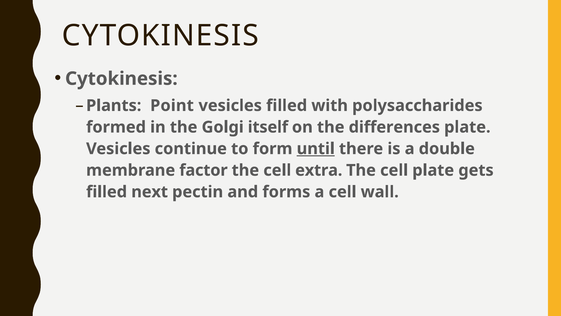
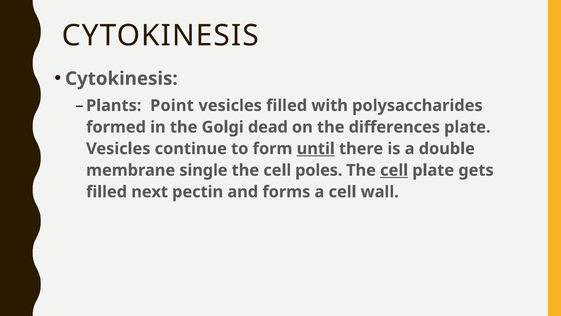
itself: itself -> dead (268, 127)
factor: factor -> single (203, 170)
extra: extra -> poles (319, 170)
cell underline: none -> present (394, 170)
